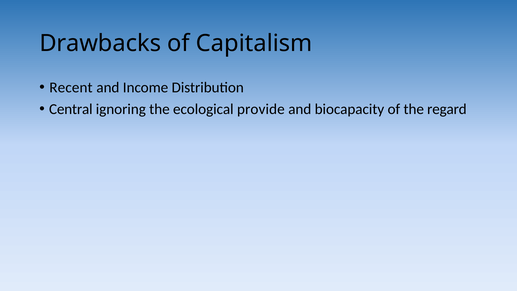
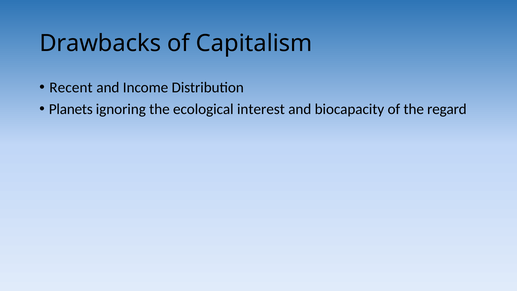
Central: Central -> Planets (71, 109)
provide: provide -> interest (261, 109)
